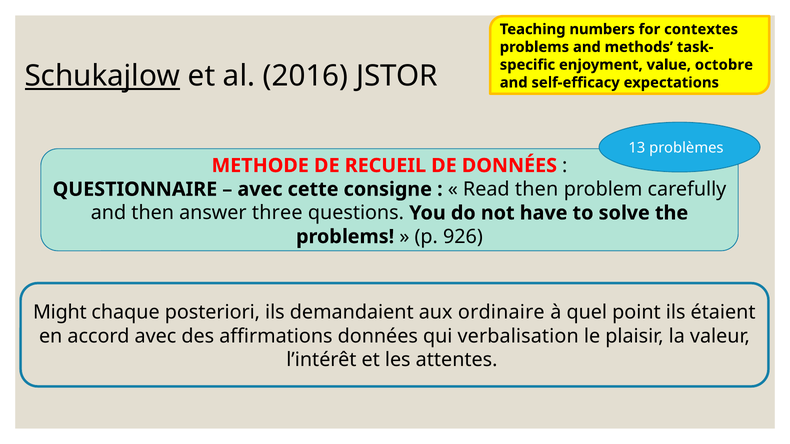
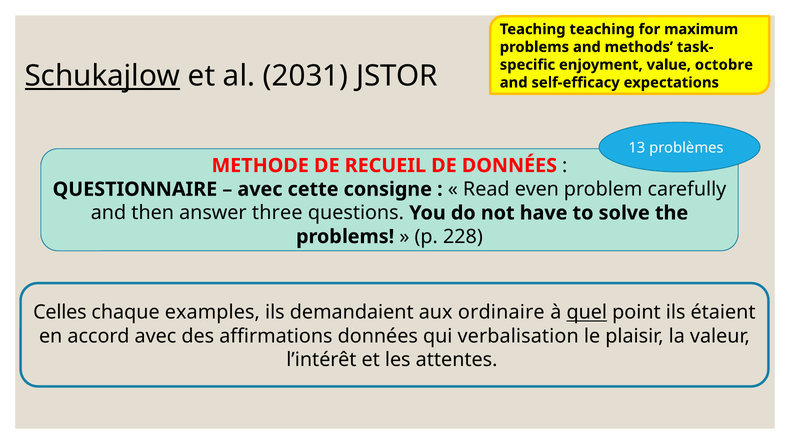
Teaching numbers: numbers -> teaching (602, 29)
contextes: contextes -> maximum (701, 29)
2016: 2016 -> 2031 (306, 76)
Read then: then -> even (537, 189)
926: 926 -> 228 (463, 237)
Might: Might -> Celles (60, 313)
posteriori: posteriori -> examples (212, 313)
quel underline: none -> present (587, 313)
